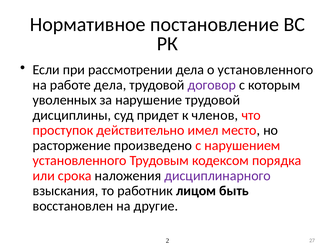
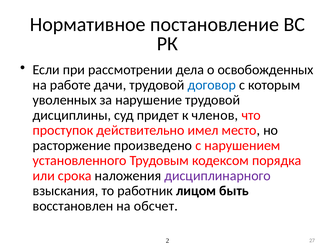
о установленного: установленного -> освобожденных (266, 70)
работе дела: дела -> дачи (110, 85)
договор colour: purple -> blue (212, 85)
другие: другие -> обсчет (156, 205)
